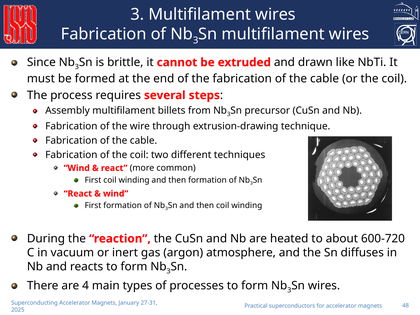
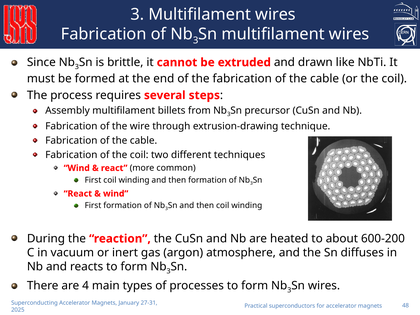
600-720: 600-720 -> 600-200 (383, 239)
